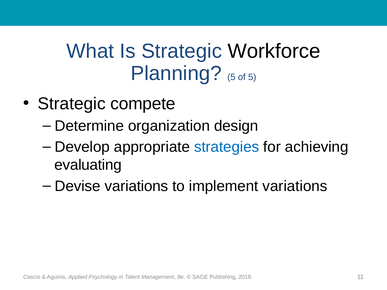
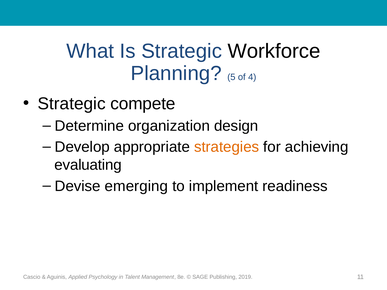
of 5: 5 -> 4 (252, 77)
strategies colour: blue -> orange (227, 147)
Devise variations: variations -> emerging (136, 186)
implement variations: variations -> readiness (295, 186)
